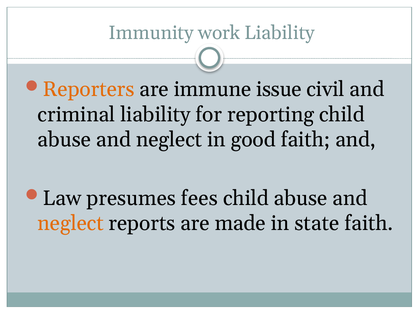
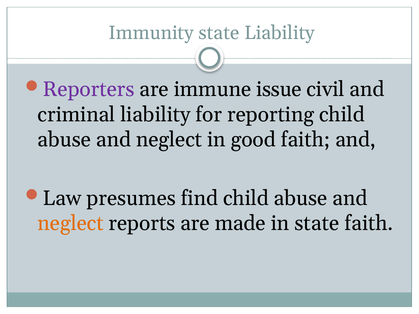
Immunity work: work -> state (219, 33)
Reporters colour: orange -> purple (89, 89)
fees: fees -> find (199, 198)
